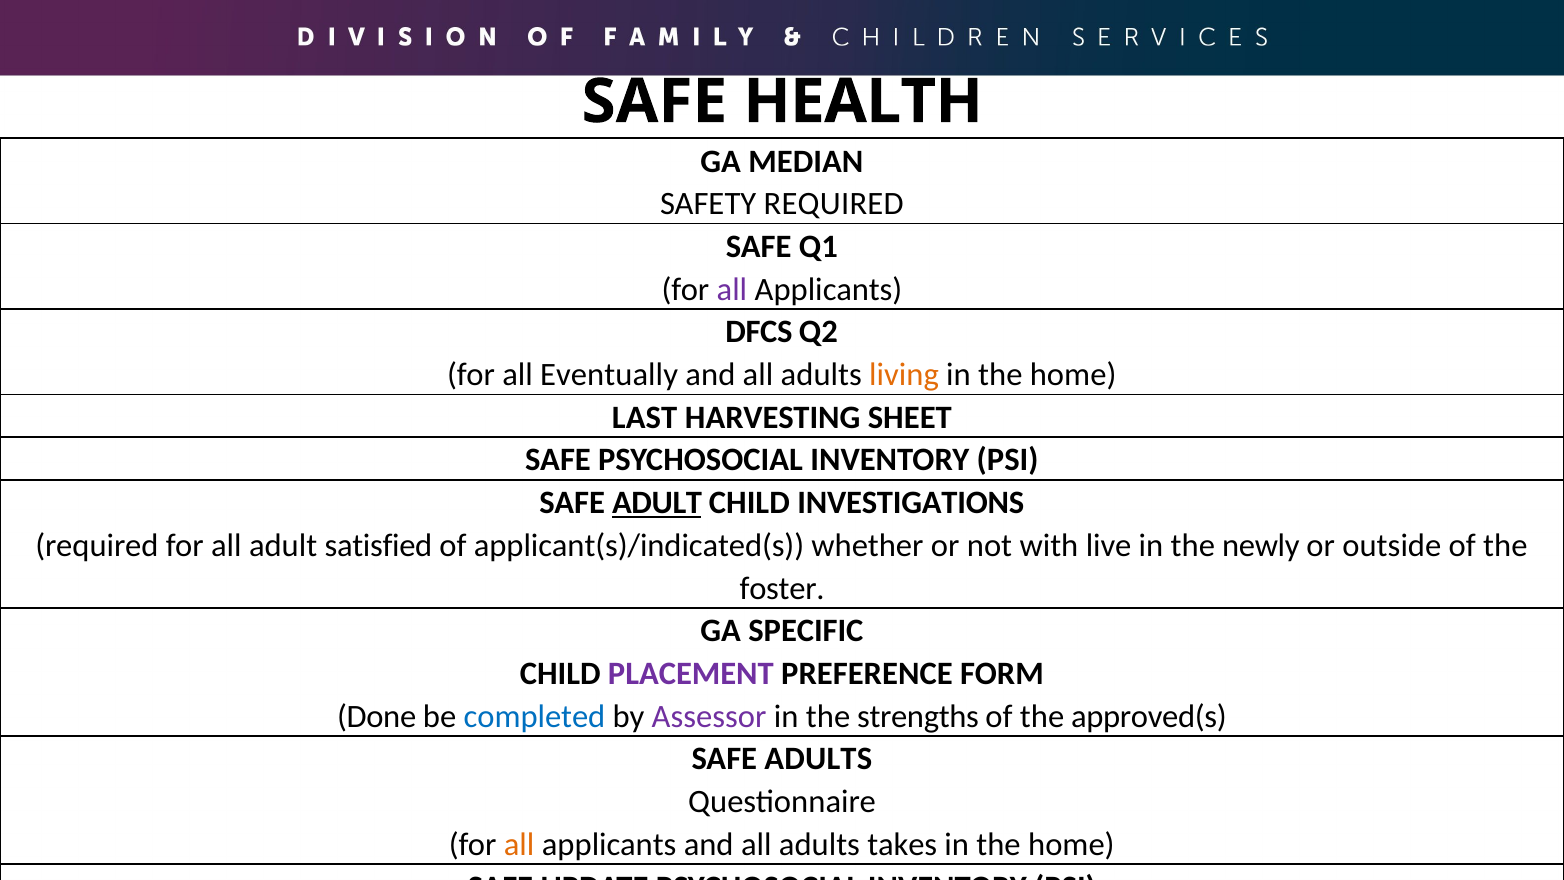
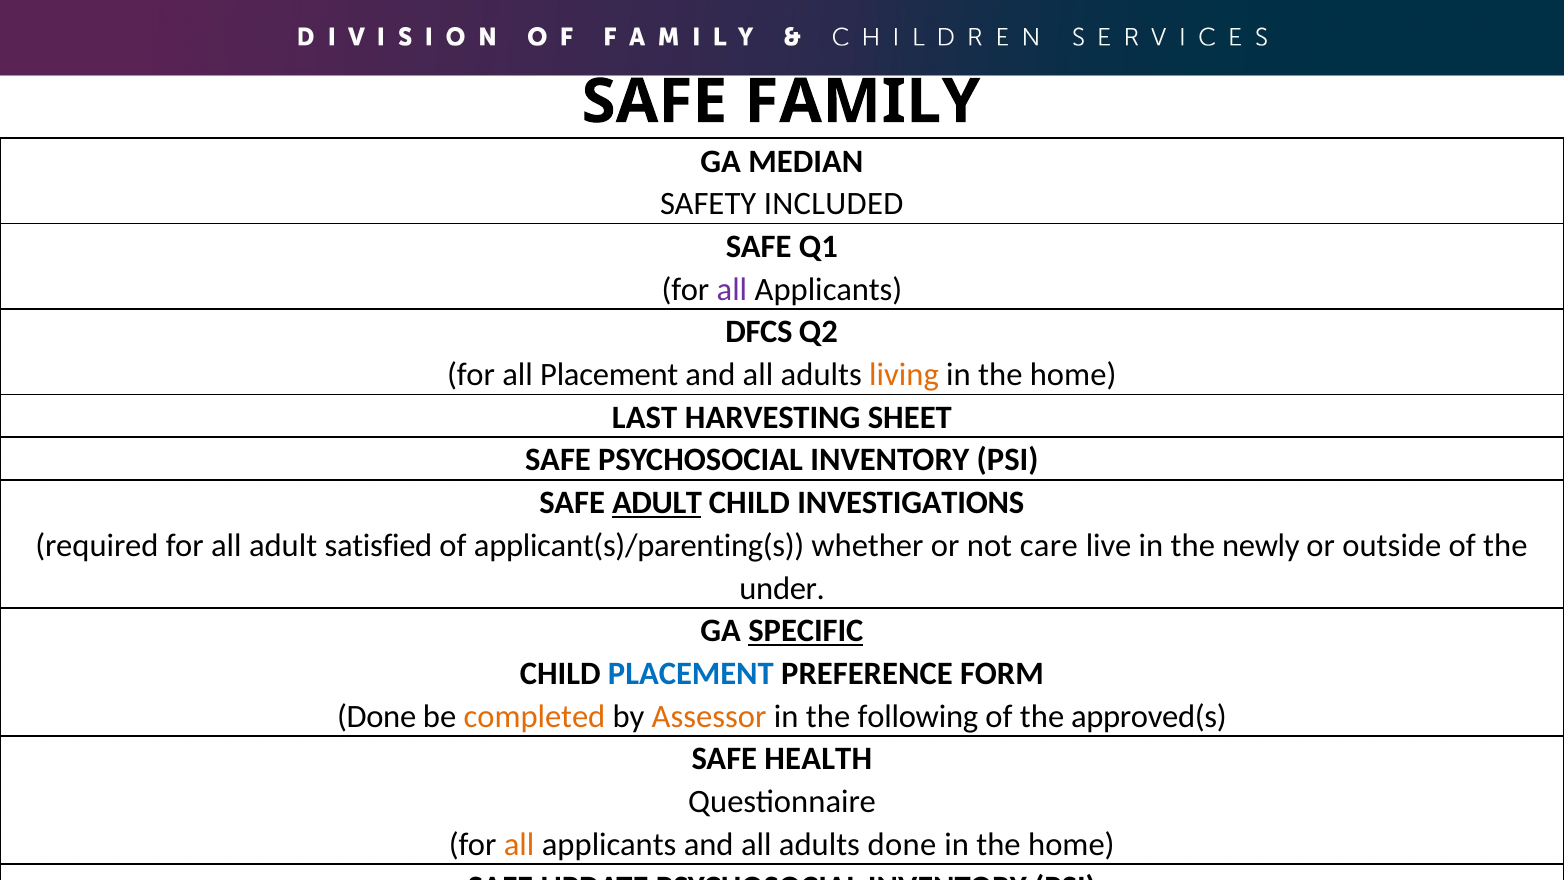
HEALTH: HEALTH -> FAMILY (862, 102)
SAFETY REQUIRED: REQUIRED -> INCLUDED (834, 204)
all Eventually: Eventually -> Placement (609, 375)
applicant(s)/indicated(s: applicant(s)/indicated(s -> applicant(s)/parenting(s (639, 545)
with: with -> care (1049, 545)
foster: foster -> under (782, 588)
SPECIFIC underline: none -> present (806, 631)
PLACEMENT colour: purple -> blue (691, 674)
completed colour: blue -> orange (534, 716)
Assessor colour: purple -> orange (709, 716)
strengths: strengths -> following (918, 716)
SAFE ADULTS: ADULTS -> HEALTH (818, 759)
adults takes: takes -> done (902, 844)
